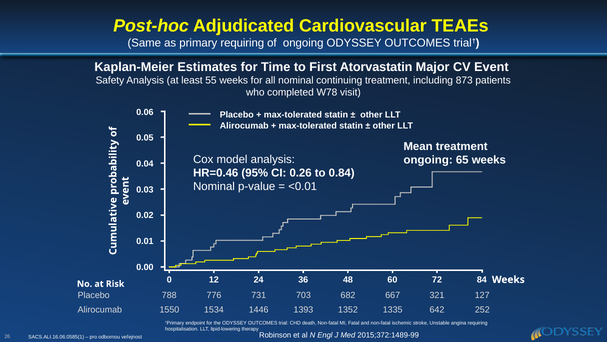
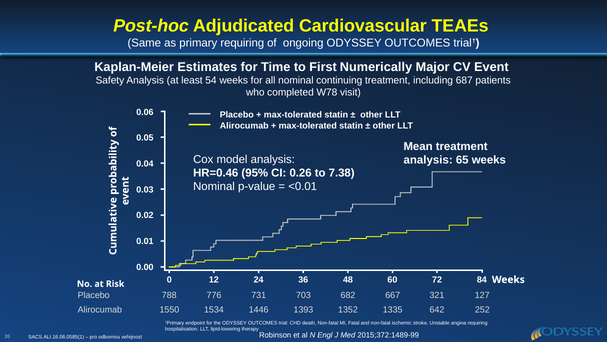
Atorvastatin: Atorvastatin -> Numerically (376, 67)
55: 55 -> 54 (211, 80)
873: 873 -> 687 (464, 80)
ongoing: ongoing -> analysis (428, 160)
0.84: 0.84 -> 7.38 (342, 173)
